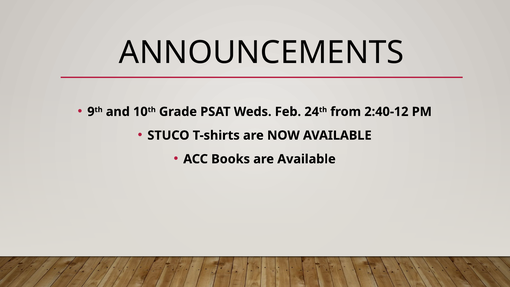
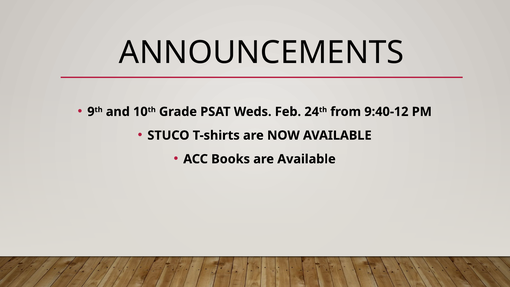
2:40-12: 2:40-12 -> 9:40-12 (386, 112)
